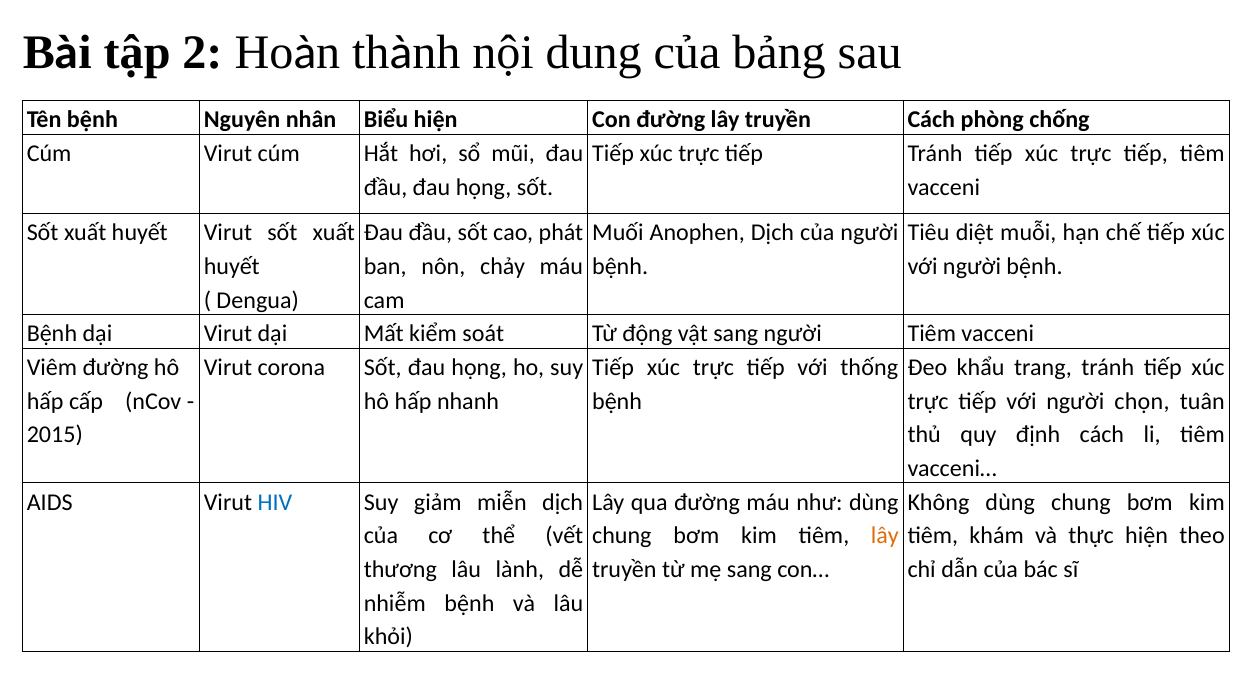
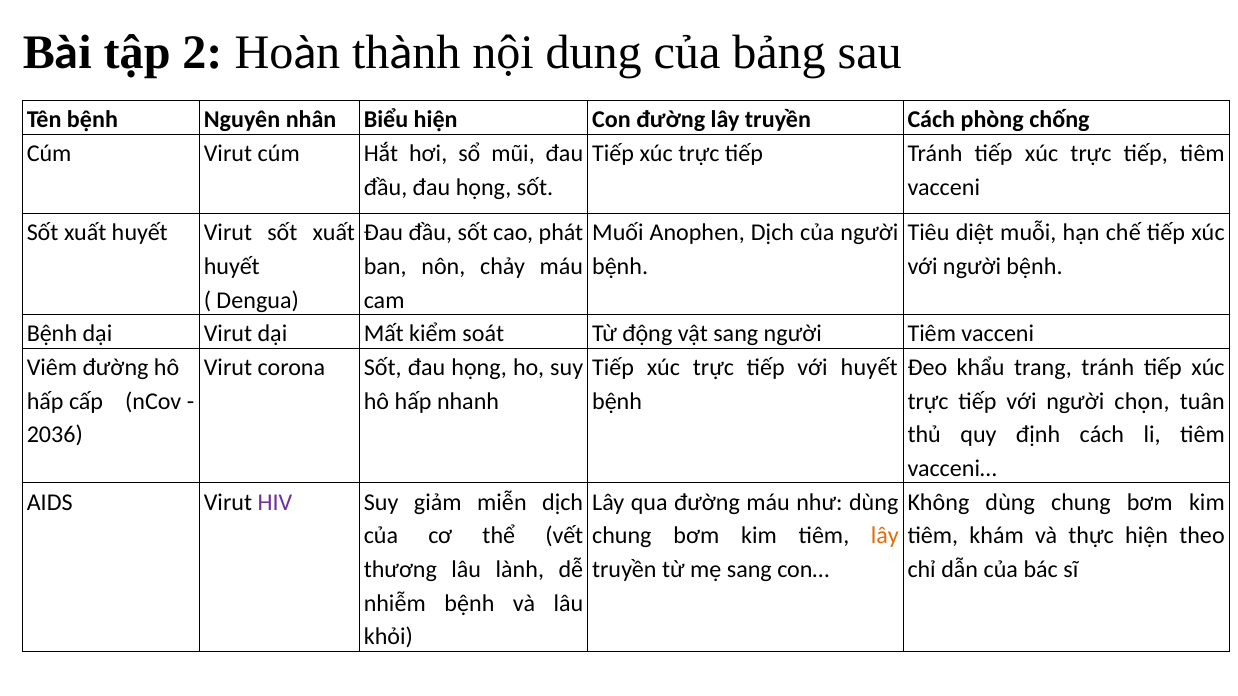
với thống: thống -> huyết (869, 368)
2015: 2015 -> 2036 (55, 435)
HIV colour: blue -> purple (275, 502)
